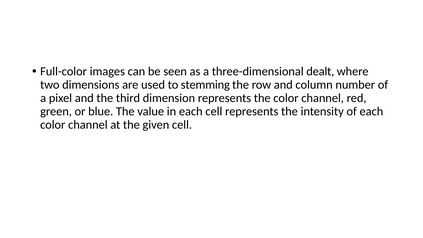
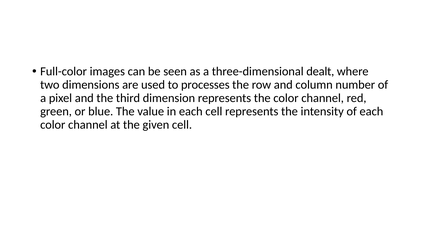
stemming: stemming -> processes (205, 85)
